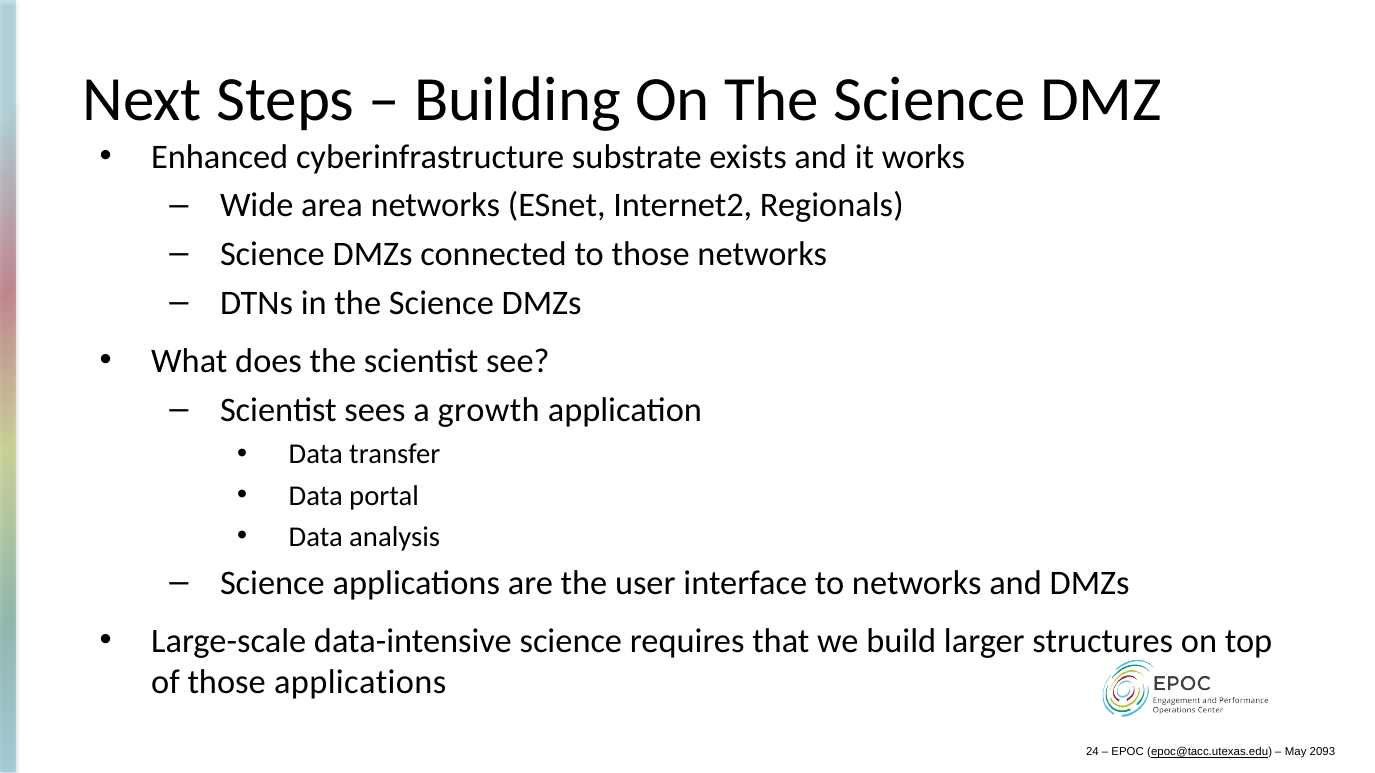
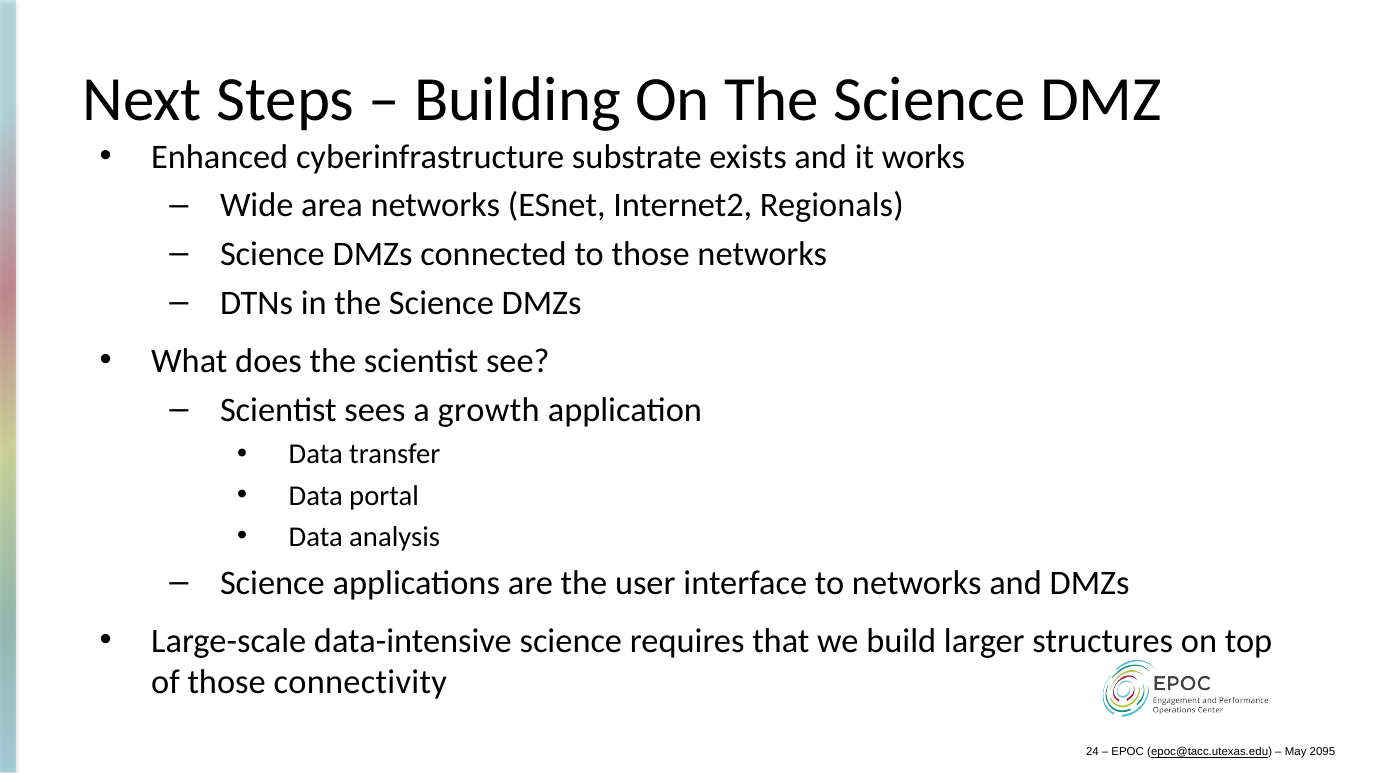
those applications: applications -> connectivity (360, 682)
2093: 2093 -> 2095 (1322, 752)
